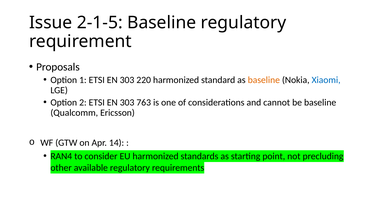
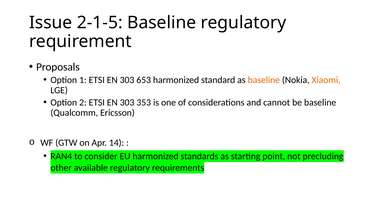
220: 220 -> 653 (144, 80)
Xiaomi colour: blue -> orange (326, 80)
763: 763 -> 353 (144, 103)
